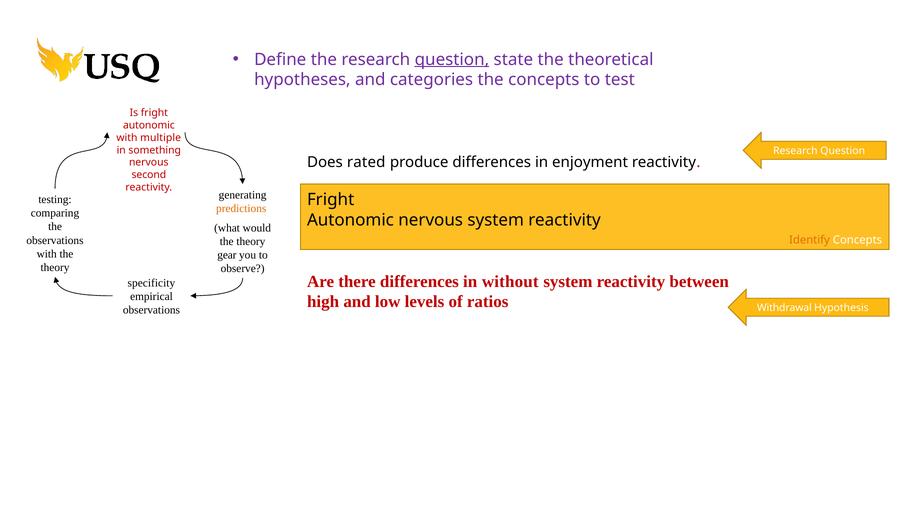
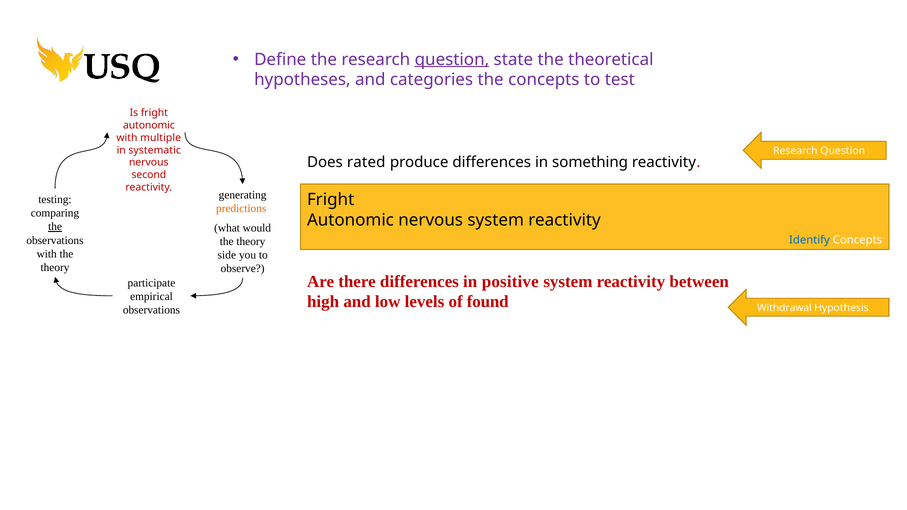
something: something -> systematic (155, 150)
enjoyment: enjoyment -> something (590, 162)
the underline: none -> present (55, 227)
Identify colour: orange -> blue (809, 240)
gear: gear -> side (227, 255)
without: without -> positive (510, 282)
specificity: specificity -> participate (151, 283)
ratios: ratios -> found (488, 302)
